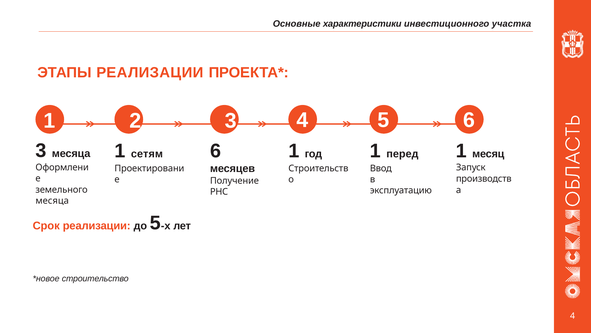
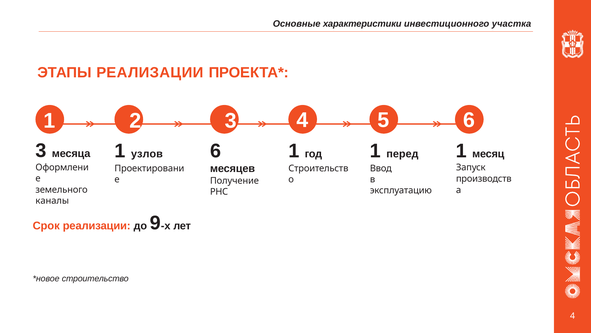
сетям: сетям -> узлов (147, 154)
месяца: месяца -> каналы (52, 200)
до 5: 5 -> 9 (155, 223)
